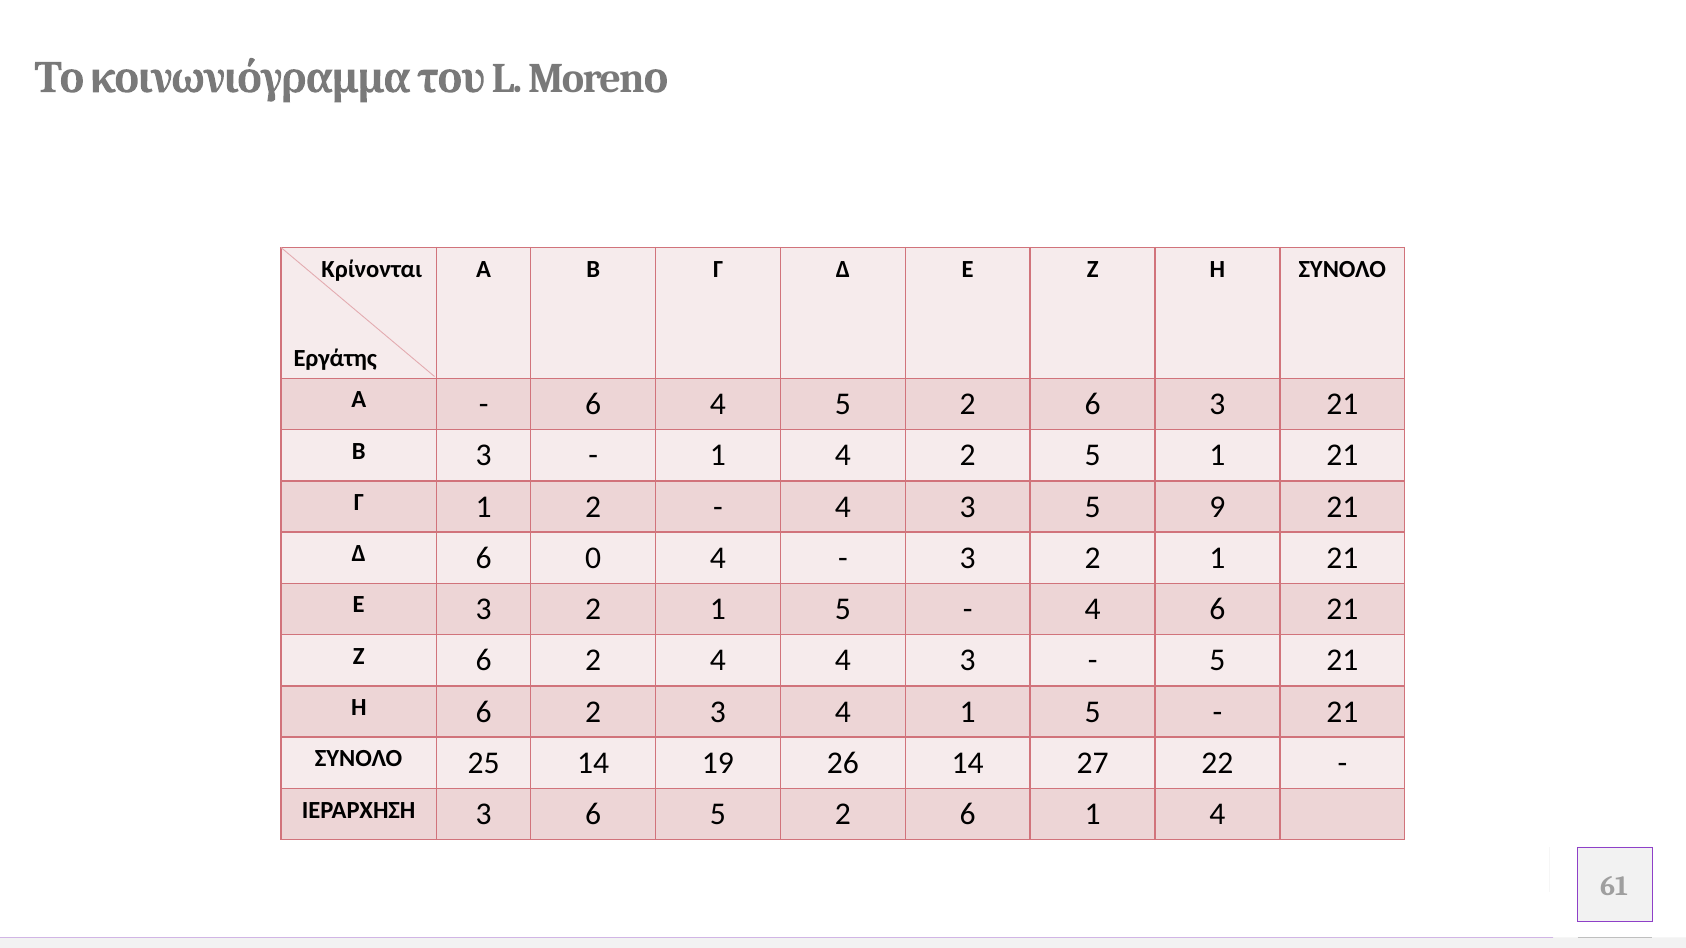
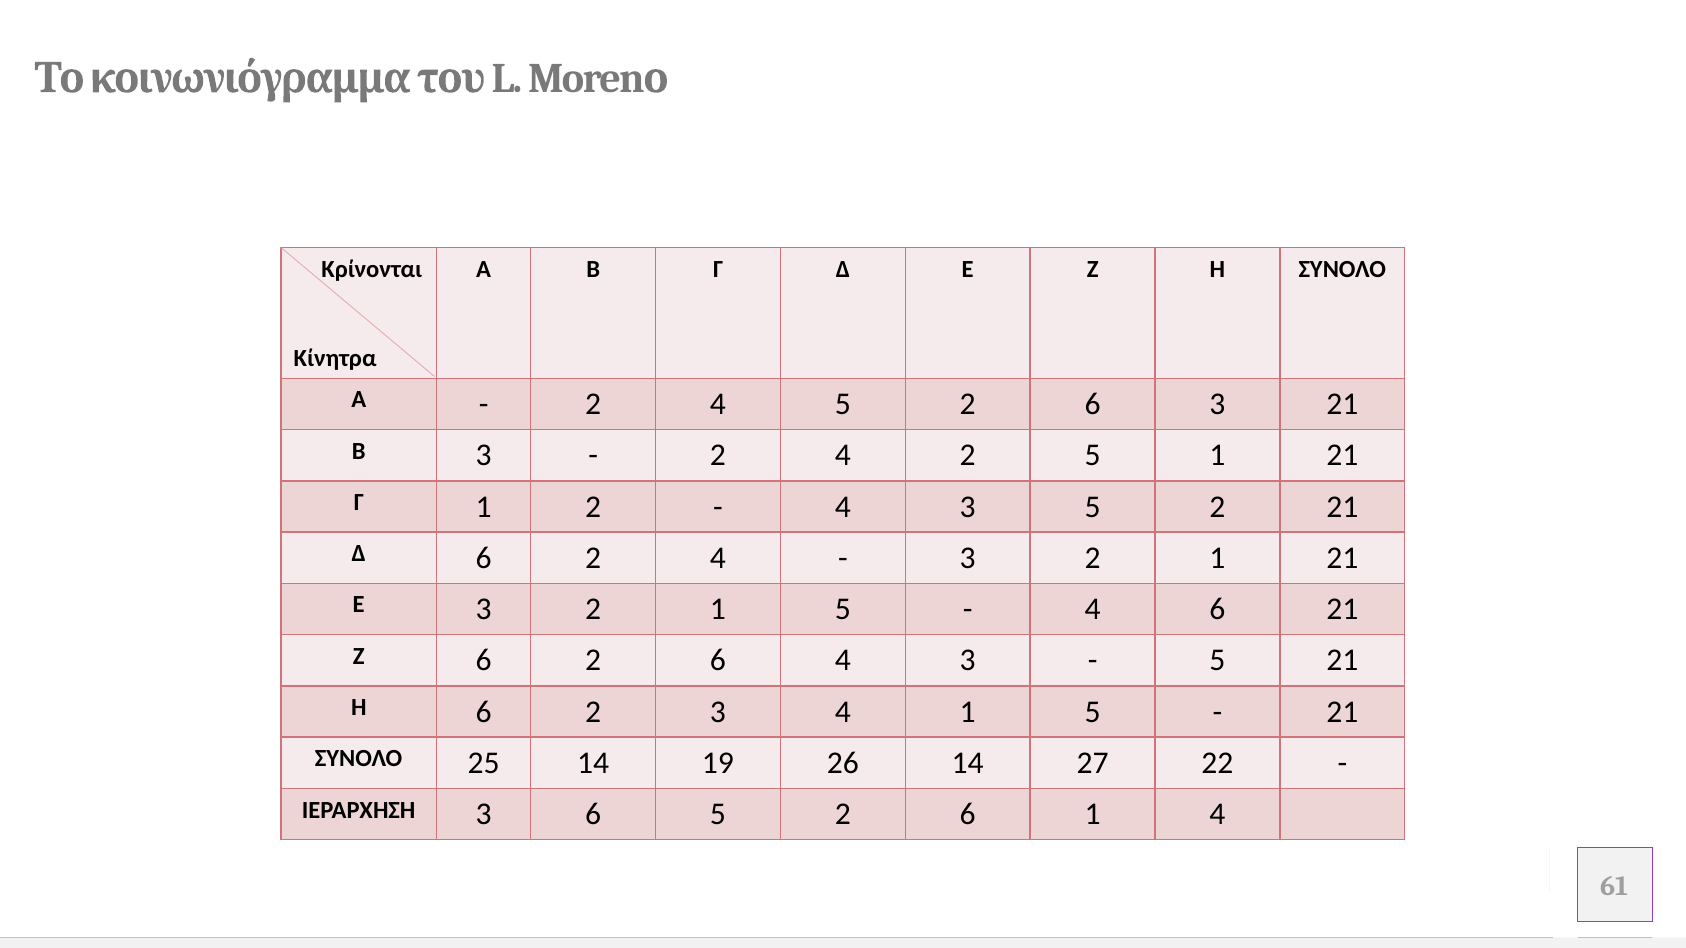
Εργάτης: Εργάτης -> Κίνητρα (335, 359)
6: 6 -> 2 (593, 404)
1: 1 -> 2 (718, 456)
3 5 9: 9 -> 2 (1217, 507)
Δ 6 0: 0 -> 2 (593, 558)
6 2 4: 4 -> 6 (718, 661)
